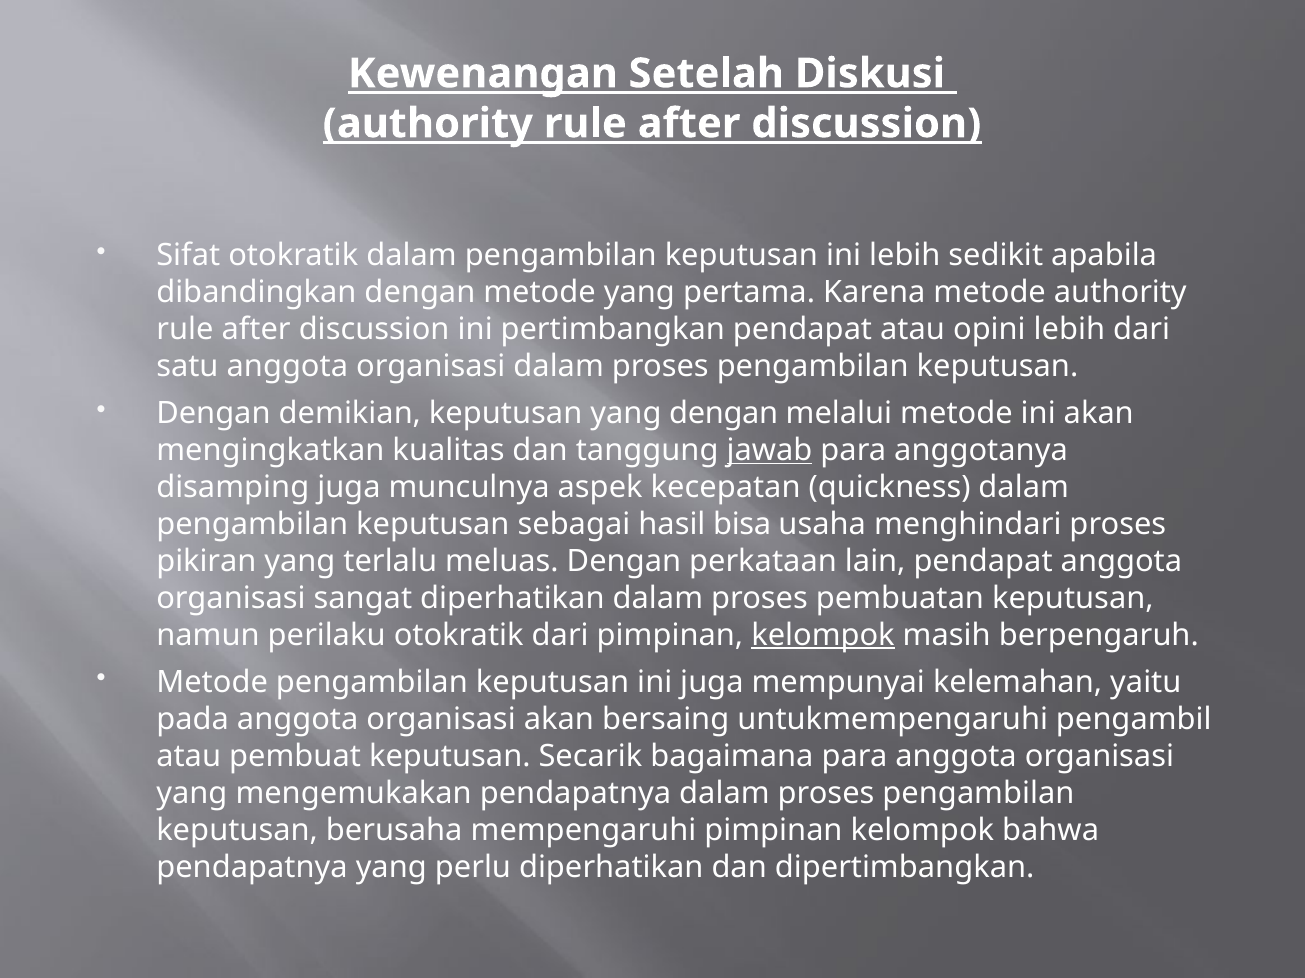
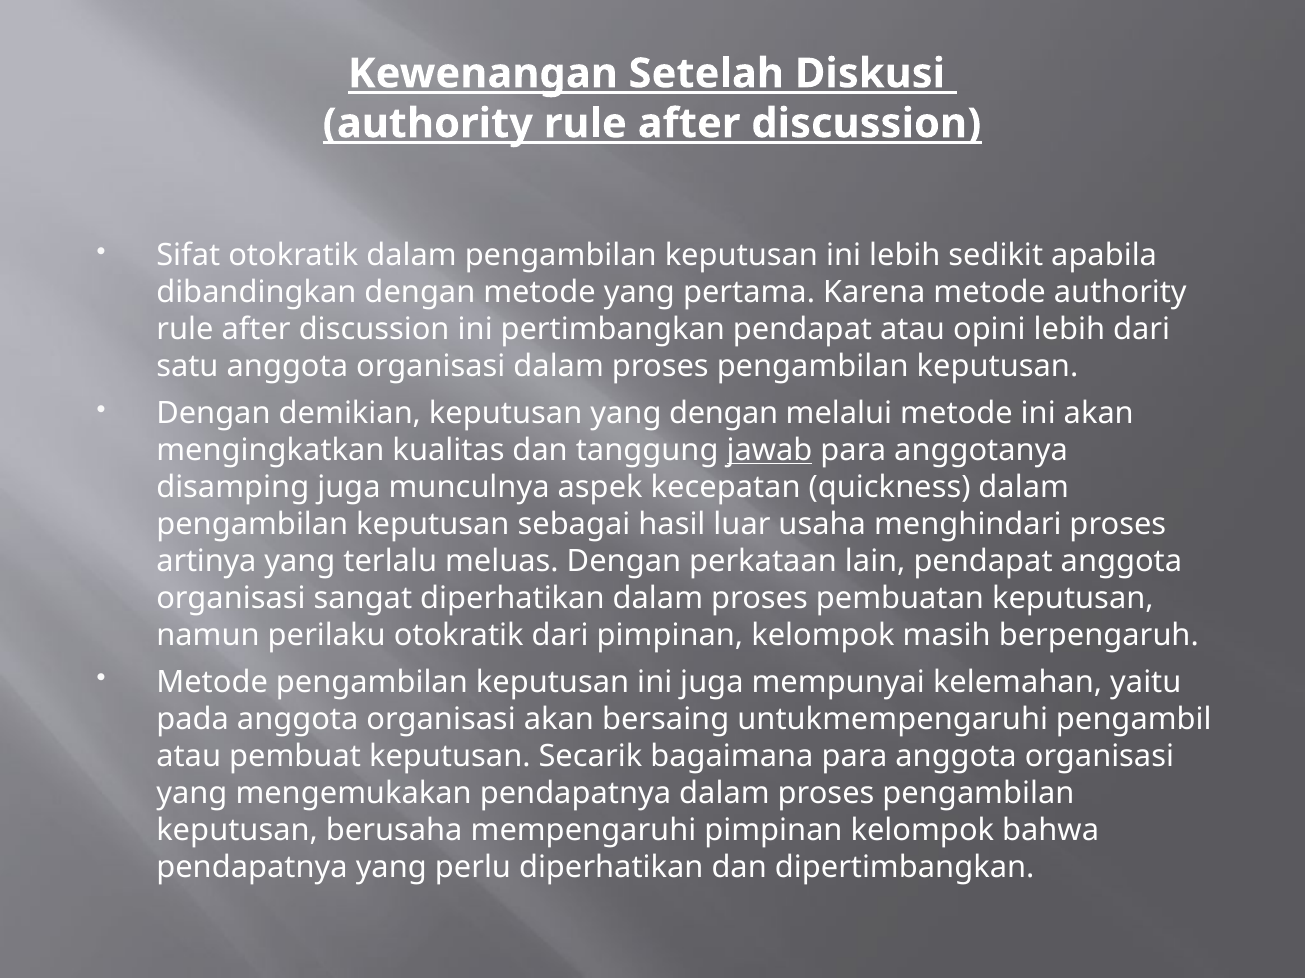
bisa: bisa -> luar (742, 525)
pikiran: pikiran -> artinya (206, 562)
kelompok underline: present -> none (823, 636)
